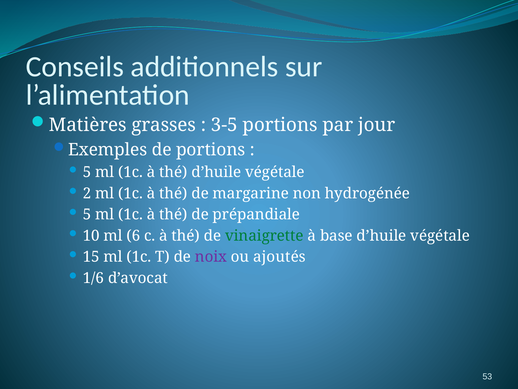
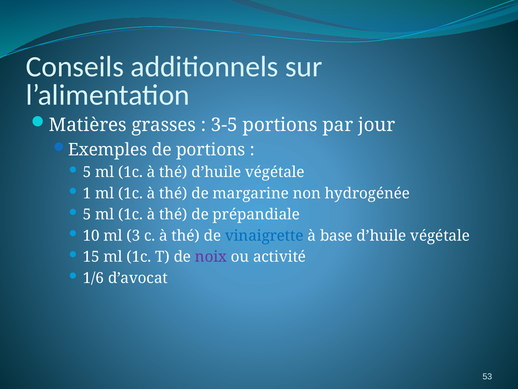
2: 2 -> 1 (87, 193)
6: 6 -> 3 (133, 235)
vinaigrette colour: green -> blue (264, 235)
ajoutés: ajoutés -> activité (280, 257)
